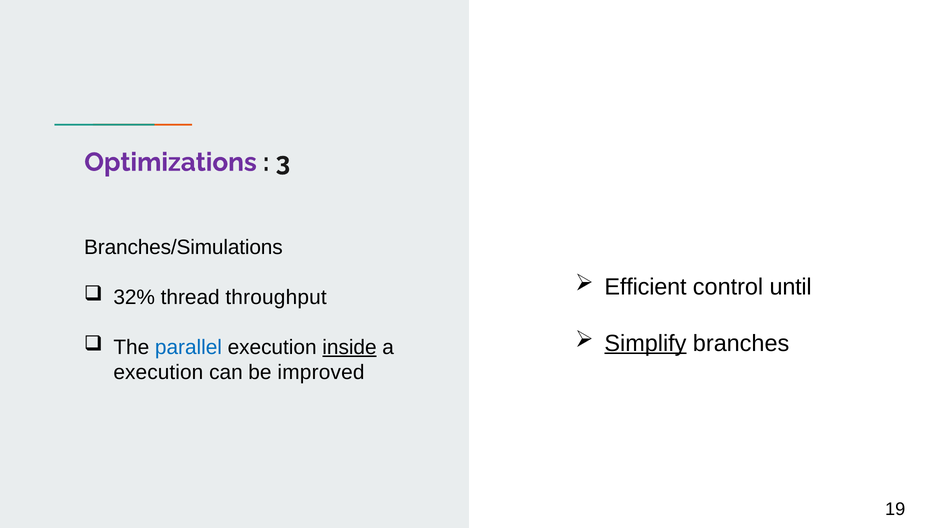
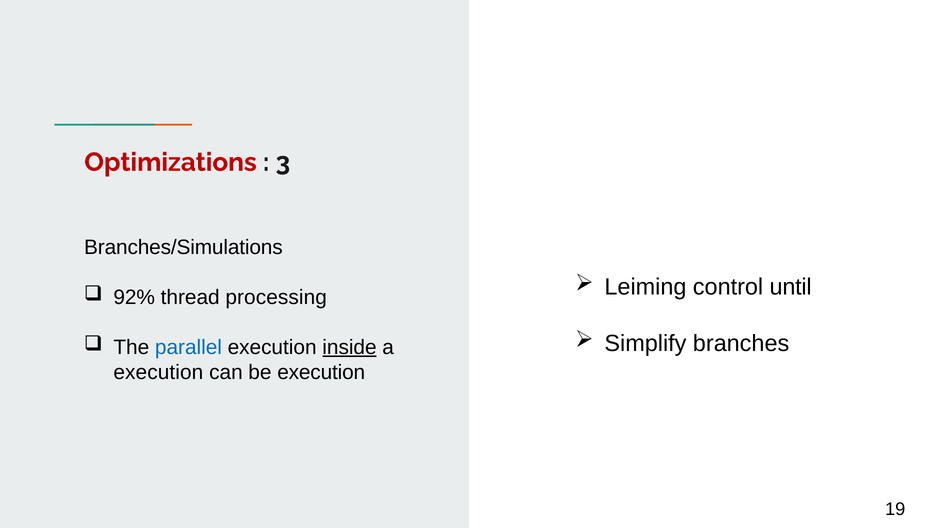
Optimizations colour: purple -> red (171, 162)
Efficient: Efficient -> Leiming (645, 287)
32%: 32% -> 92% (134, 297)
throughput: throughput -> processing (276, 297)
Simplify underline: present -> none (645, 343)
be improved: improved -> execution (321, 372)
